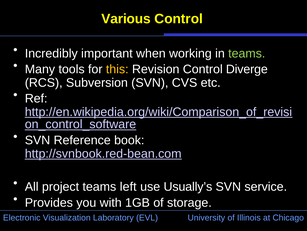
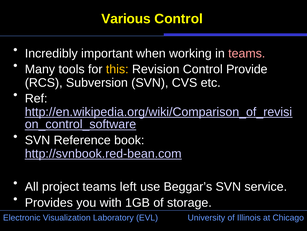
teams colour: light green -> pink (247, 53)
Diverge: Diverge -> Provide (247, 69)
Usually’s: Usually’s -> Beggar’s (188, 186)
